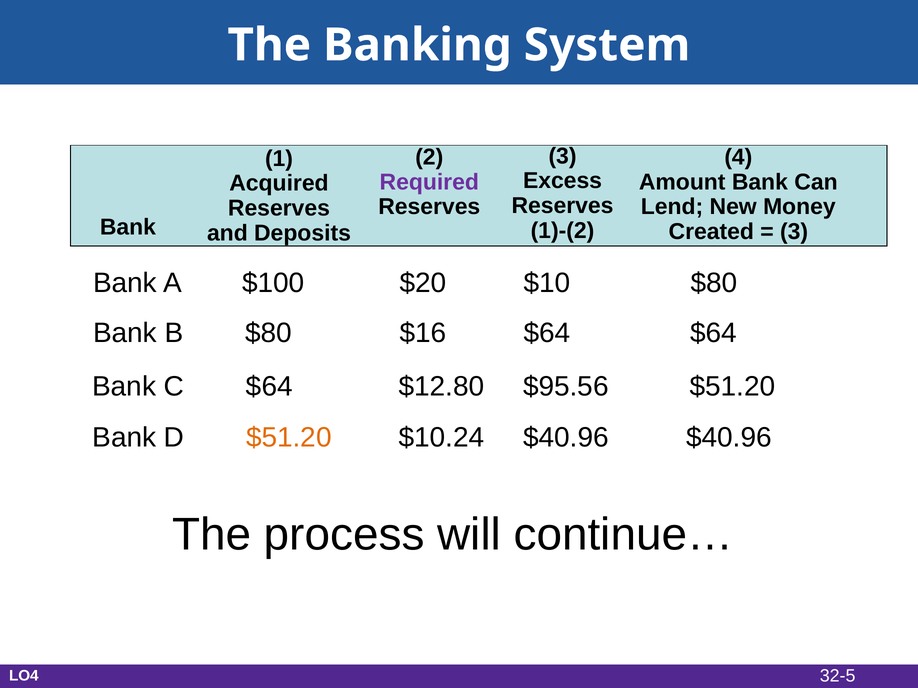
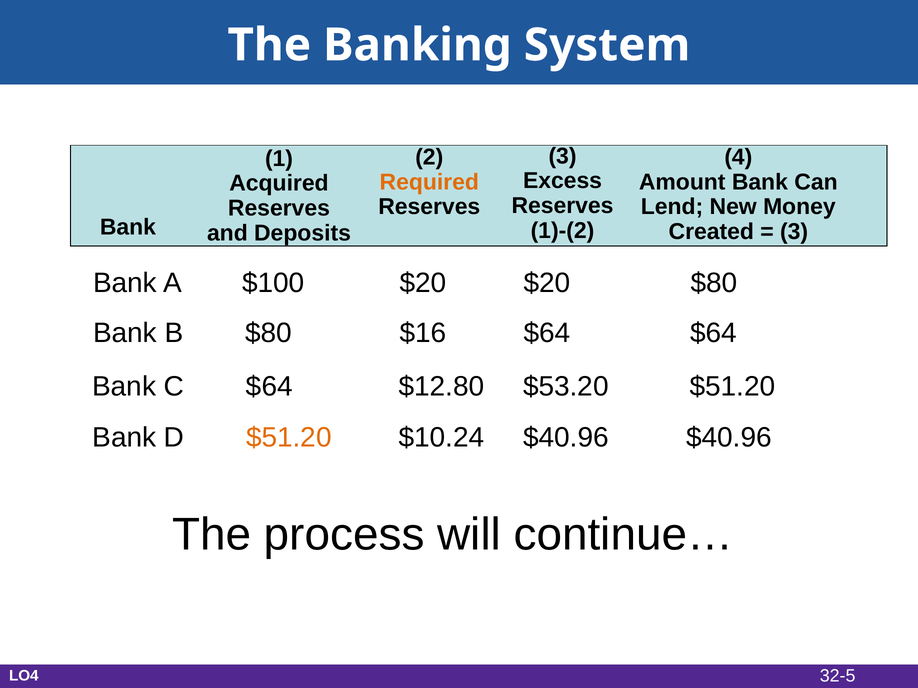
Required colour: purple -> orange (429, 182)
$20 $10: $10 -> $20 (547, 283)
$95.56: $95.56 -> $53.20 (566, 387)
